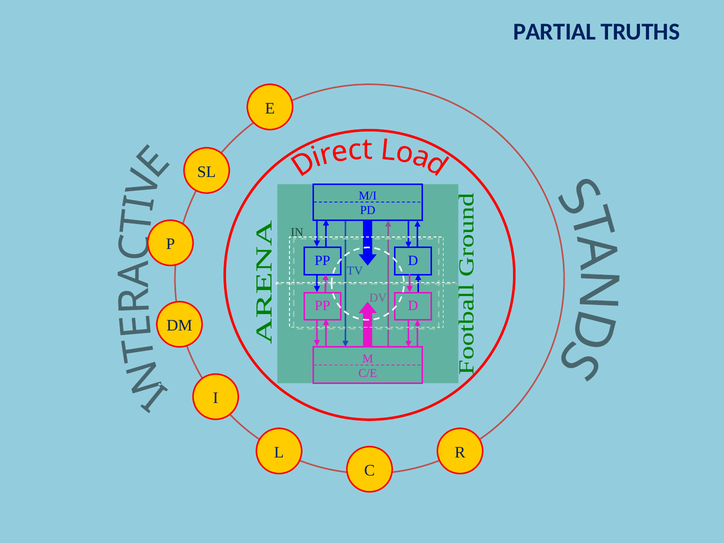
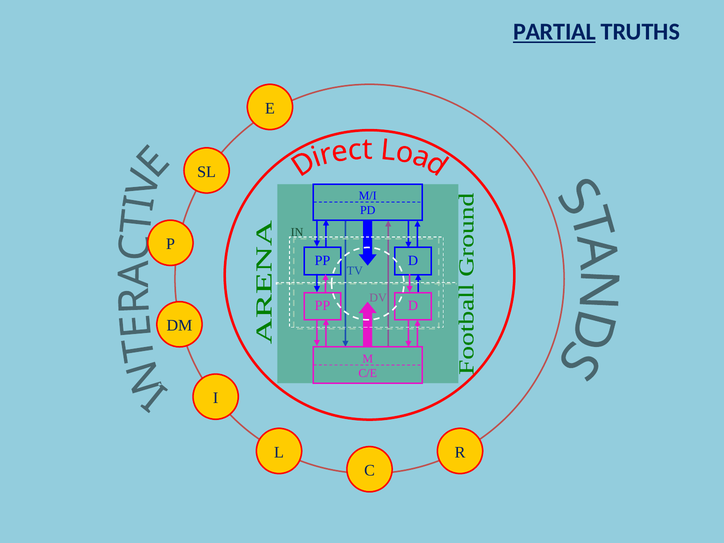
PARTIAL underline: none -> present (554, 32)
